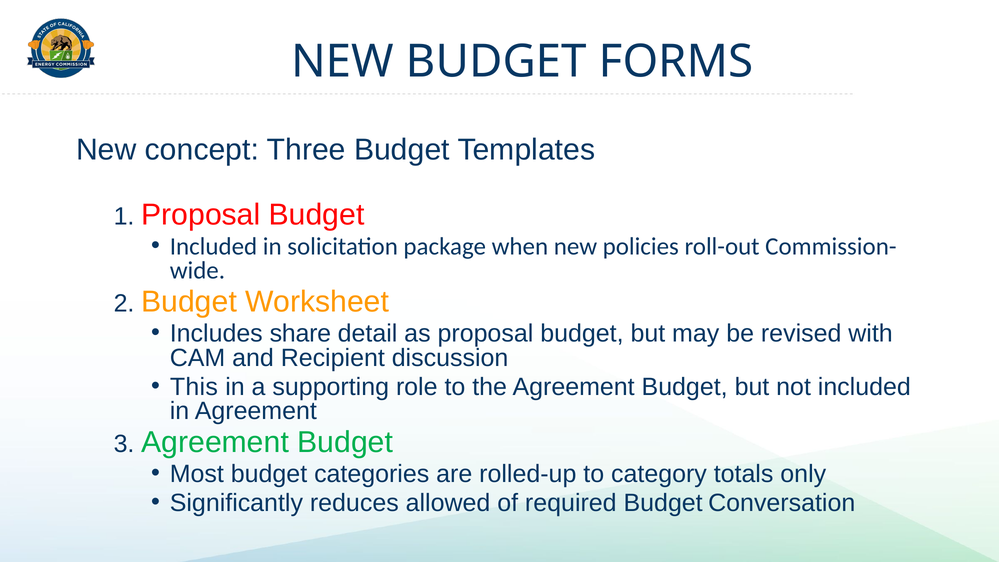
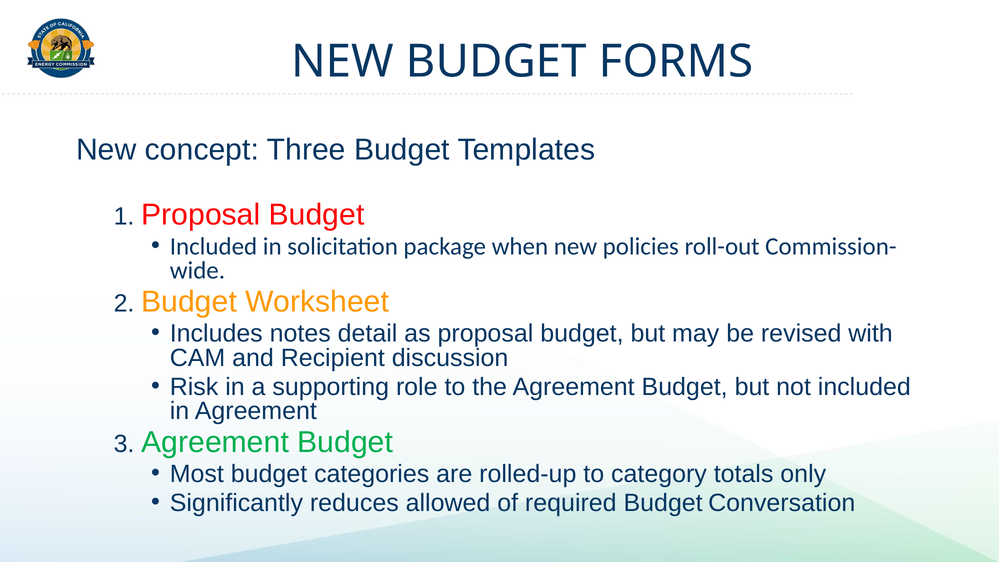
share: share -> notes (300, 334)
This: This -> Risk (194, 387)
